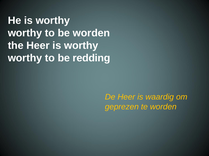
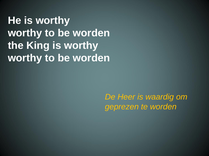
the Heer: Heer -> King (38, 46)
redding: redding -> worden (91, 58)
